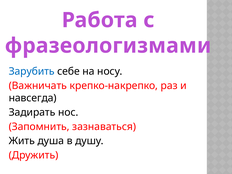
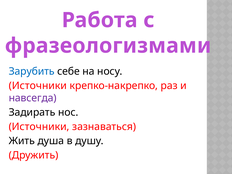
Важничать: Важничать -> Источники (38, 86)
навсегда colour: black -> purple (33, 98)
Запомнить: Запомнить -> Источники (39, 127)
